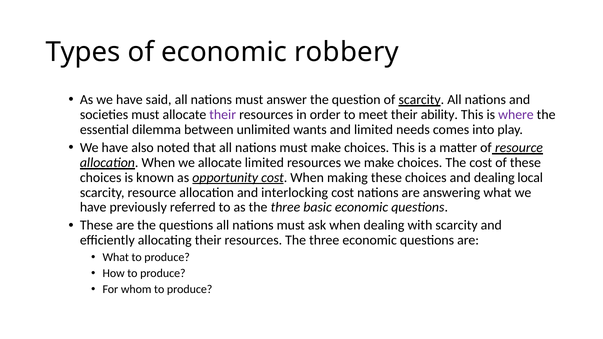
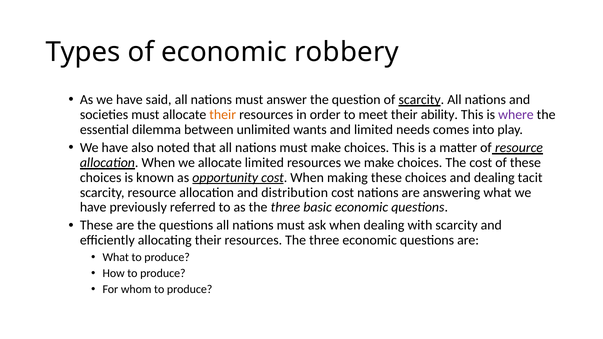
their colour: purple -> orange (223, 115)
local: local -> tacit (530, 178)
interlocking: interlocking -> distribution (295, 193)
